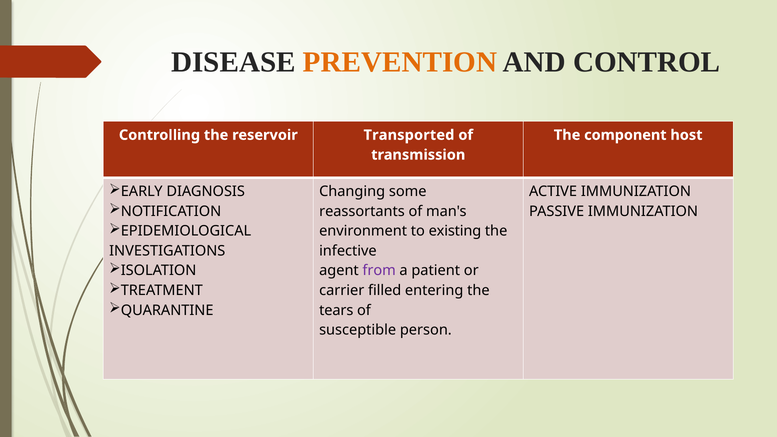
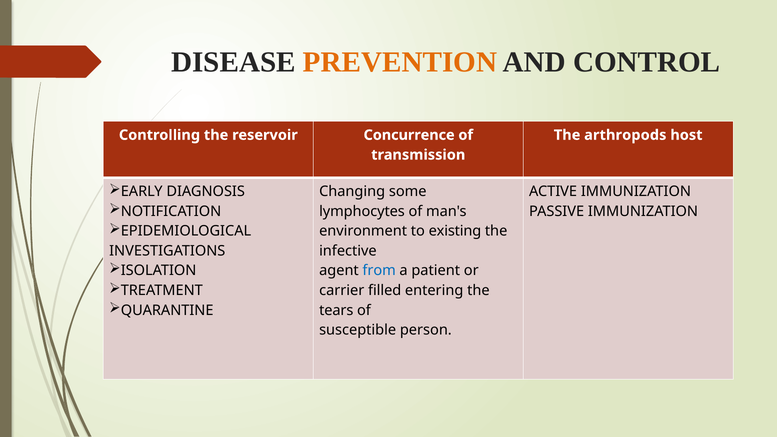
Transported: Transported -> Concurrence (409, 135)
component: component -> arthropods (625, 135)
reassortants: reassortants -> lymphocytes (362, 211)
from colour: purple -> blue (379, 271)
